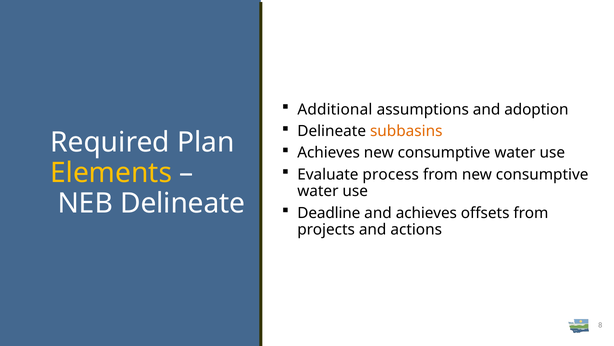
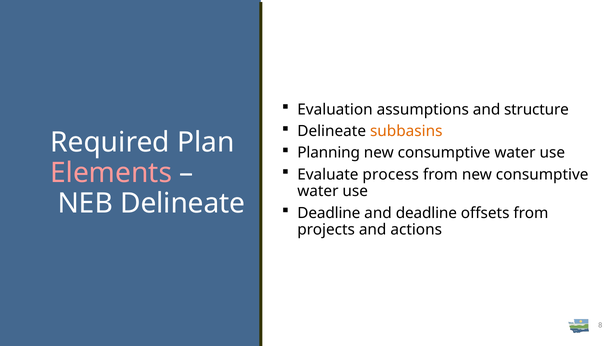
Additional: Additional -> Evaluation (335, 109)
adoption: adoption -> structure (536, 109)
Achieves: Achieves -> Planning (329, 153)
Elements colour: yellow -> pink (111, 172)
and achieves: achieves -> deadline (426, 213)
